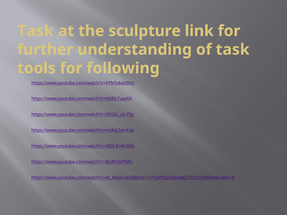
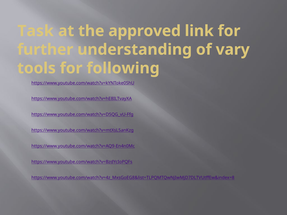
sculpture: sculpture -> approved (145, 31)
of task: task -> vary (233, 50)
